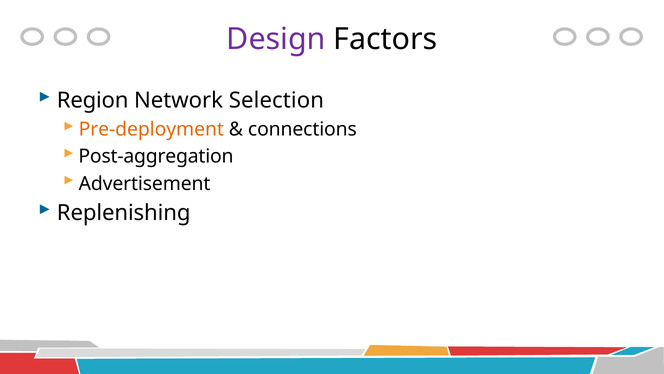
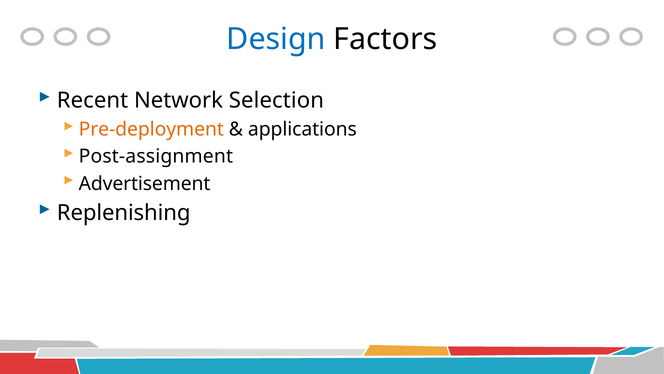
Design colour: purple -> blue (276, 39)
Region: Region -> Recent (93, 100)
connections: connections -> applications (302, 129)
Post-aggregation: Post-aggregation -> Post-assignment (156, 156)
